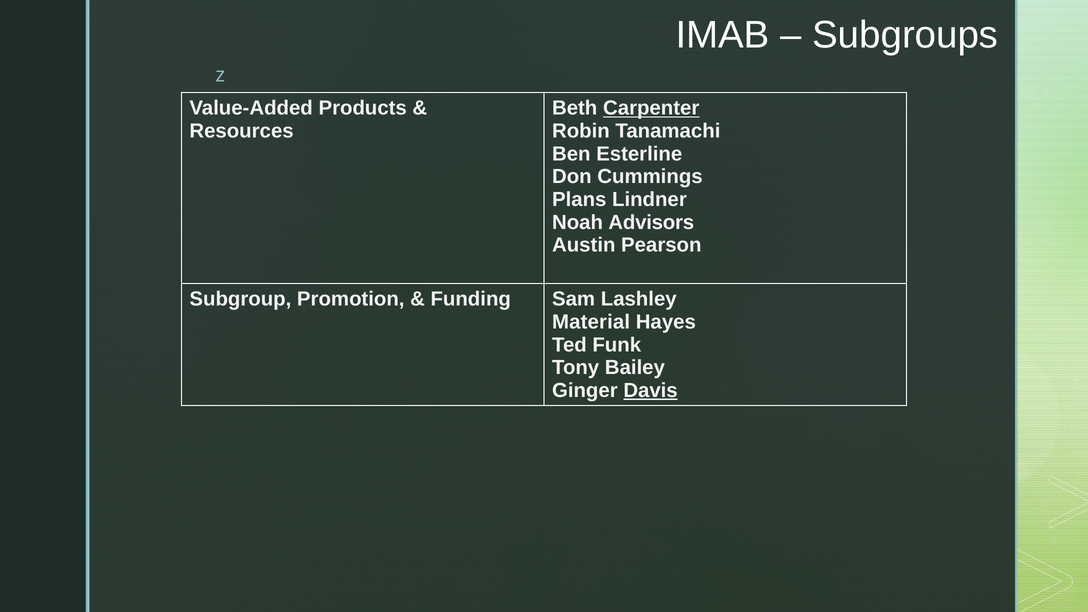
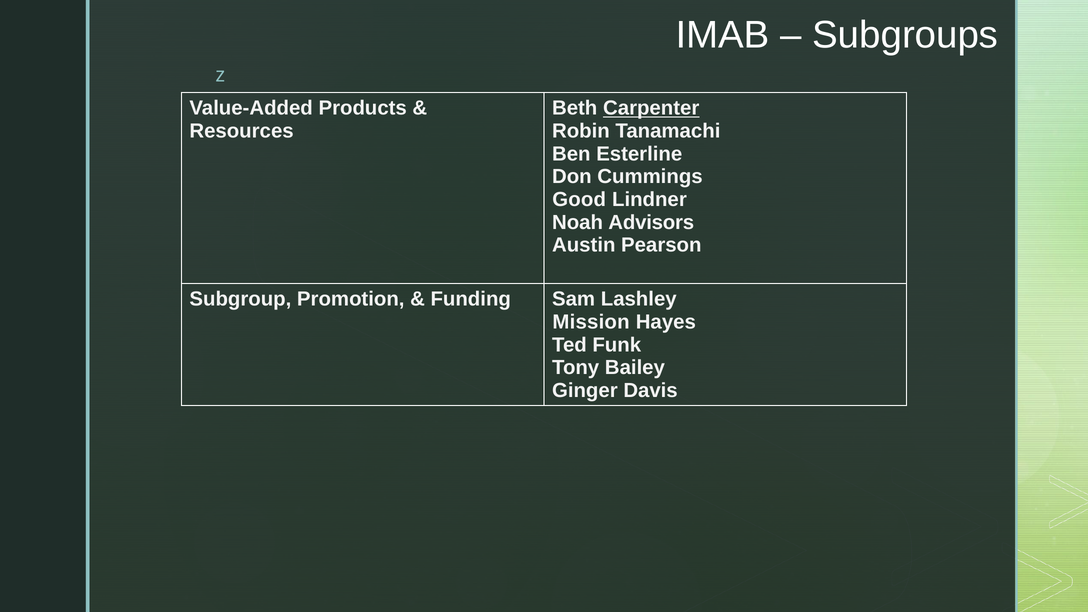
Plans: Plans -> Good (579, 200)
Material: Material -> Mission (591, 322)
Davis underline: present -> none (651, 391)
